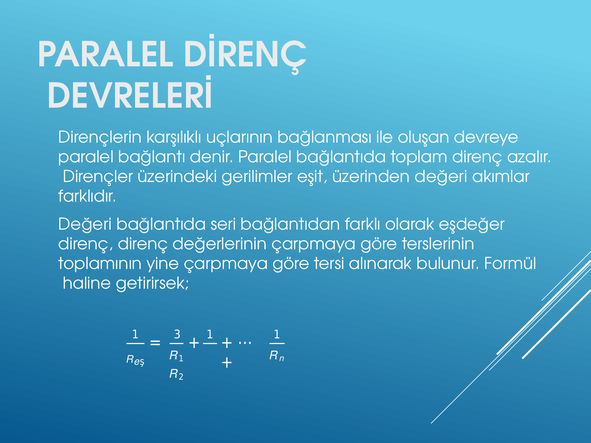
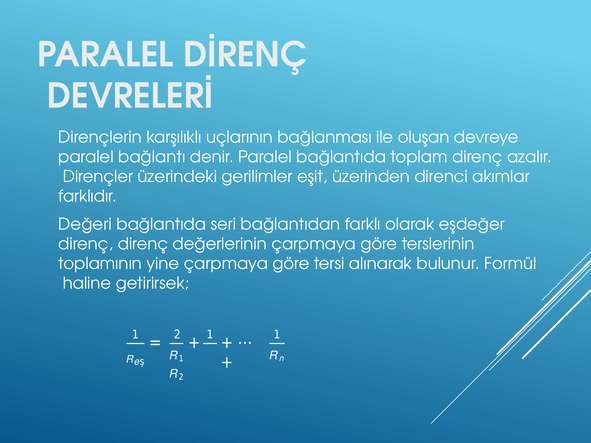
üzerinden değeri: değeri -> direnci (441, 177)
1 3: 3 -> 2 (177, 335)
